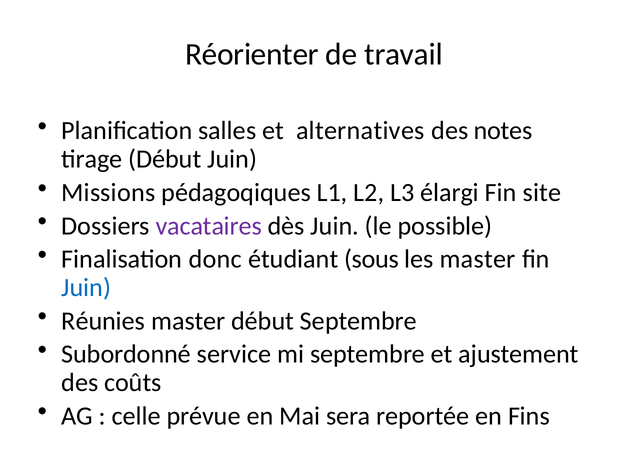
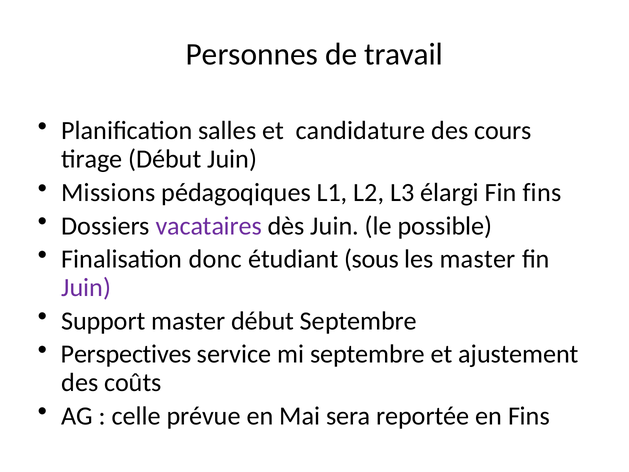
Réorienter: Réorienter -> Personnes (252, 55)
alternatives: alternatives -> candidature (360, 131)
notes: notes -> cours (503, 131)
Fin site: site -> fins (542, 192)
Juin colour: blue -> purple (86, 287)
Réunies: Réunies -> Support (103, 321)
Subordonné: Subordonné -> Perspectives (126, 354)
